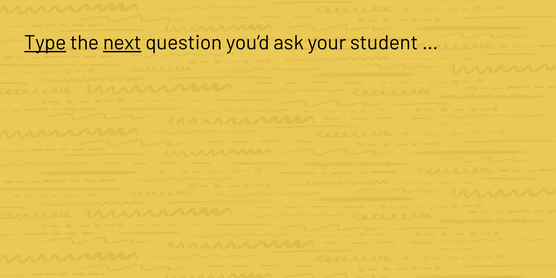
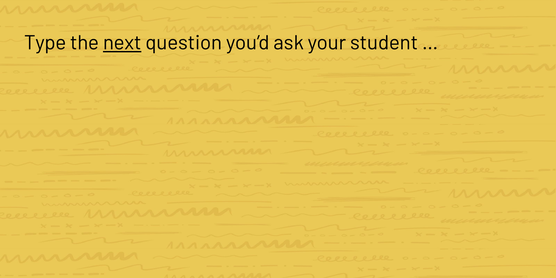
Type underline: present -> none (45, 43)
